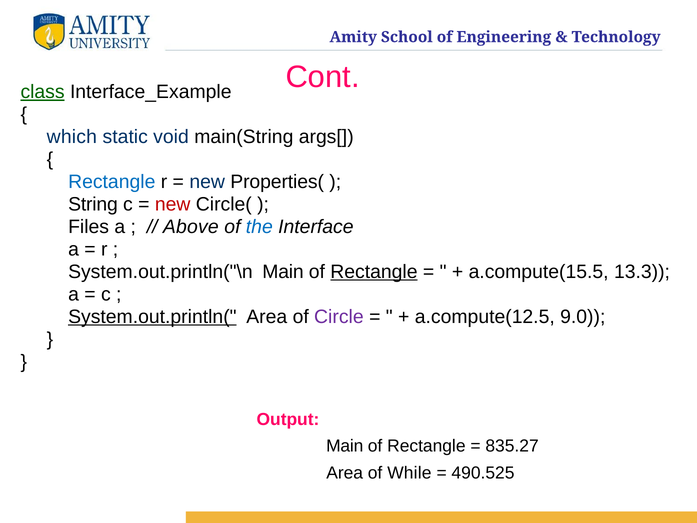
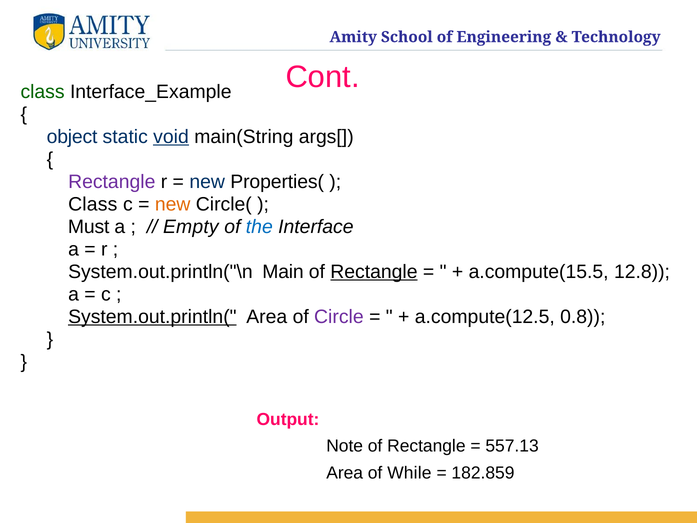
class underline: present -> none (43, 92)
which: which -> object (72, 137)
void underline: none -> present (171, 137)
Rectangle colour: blue -> purple (112, 182)
String: String -> Class (93, 204)
new colour: red -> orange (173, 204)
Files: Files -> Must (89, 227)
Above: Above -> Empty (191, 227)
13.3: 13.3 -> 12.8 (642, 272)
9.0: 9.0 -> 0.8 (583, 317)
Main: Main -> Note (345, 446)
835.27: 835.27 -> 557.13 (512, 446)
490.525: 490.525 -> 182.859 (483, 473)
